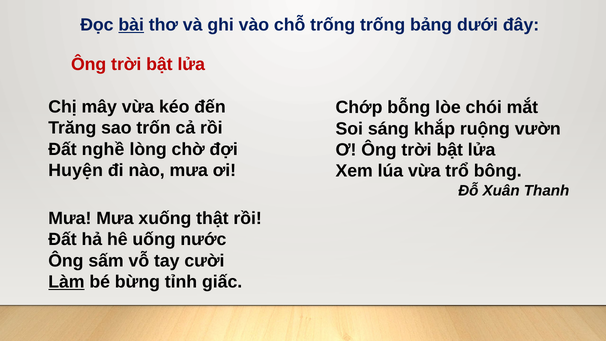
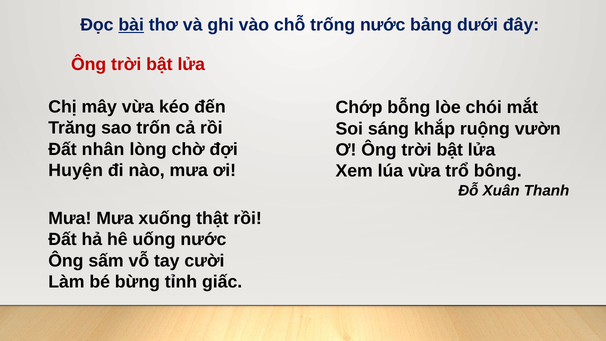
trống trống: trống -> nước (383, 25)
nghề: nghề -> nhân (103, 149)
Làm underline: present -> none (66, 282)
